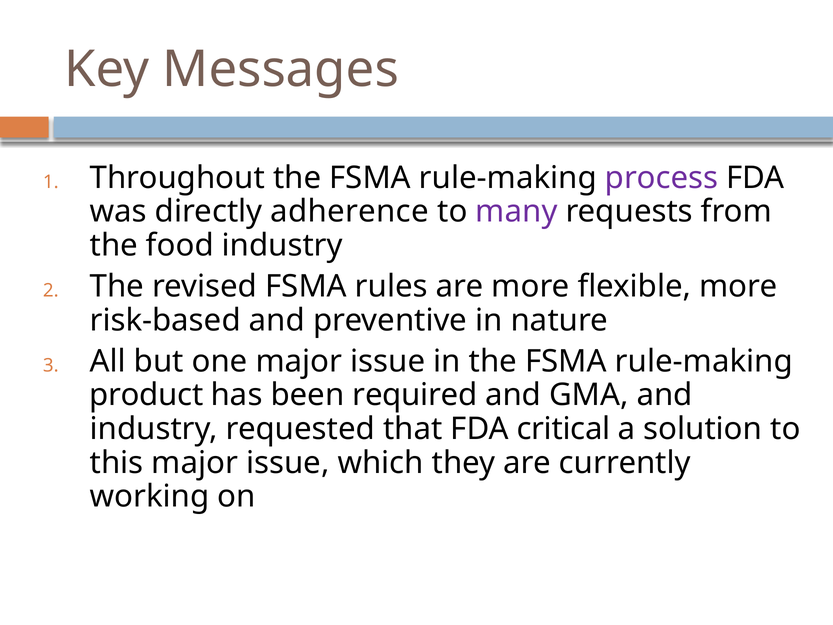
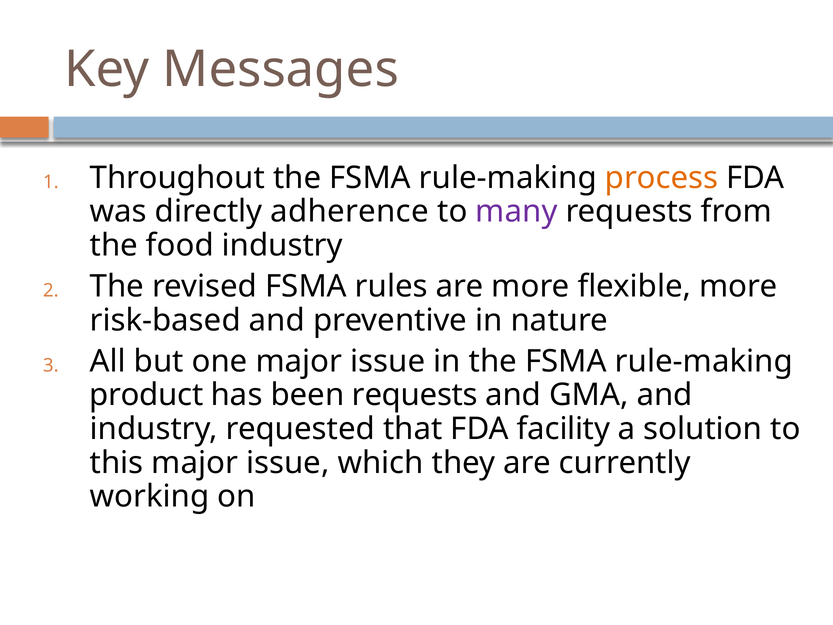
process colour: purple -> orange (661, 178)
been required: required -> requests (415, 395)
critical: critical -> facility (563, 429)
